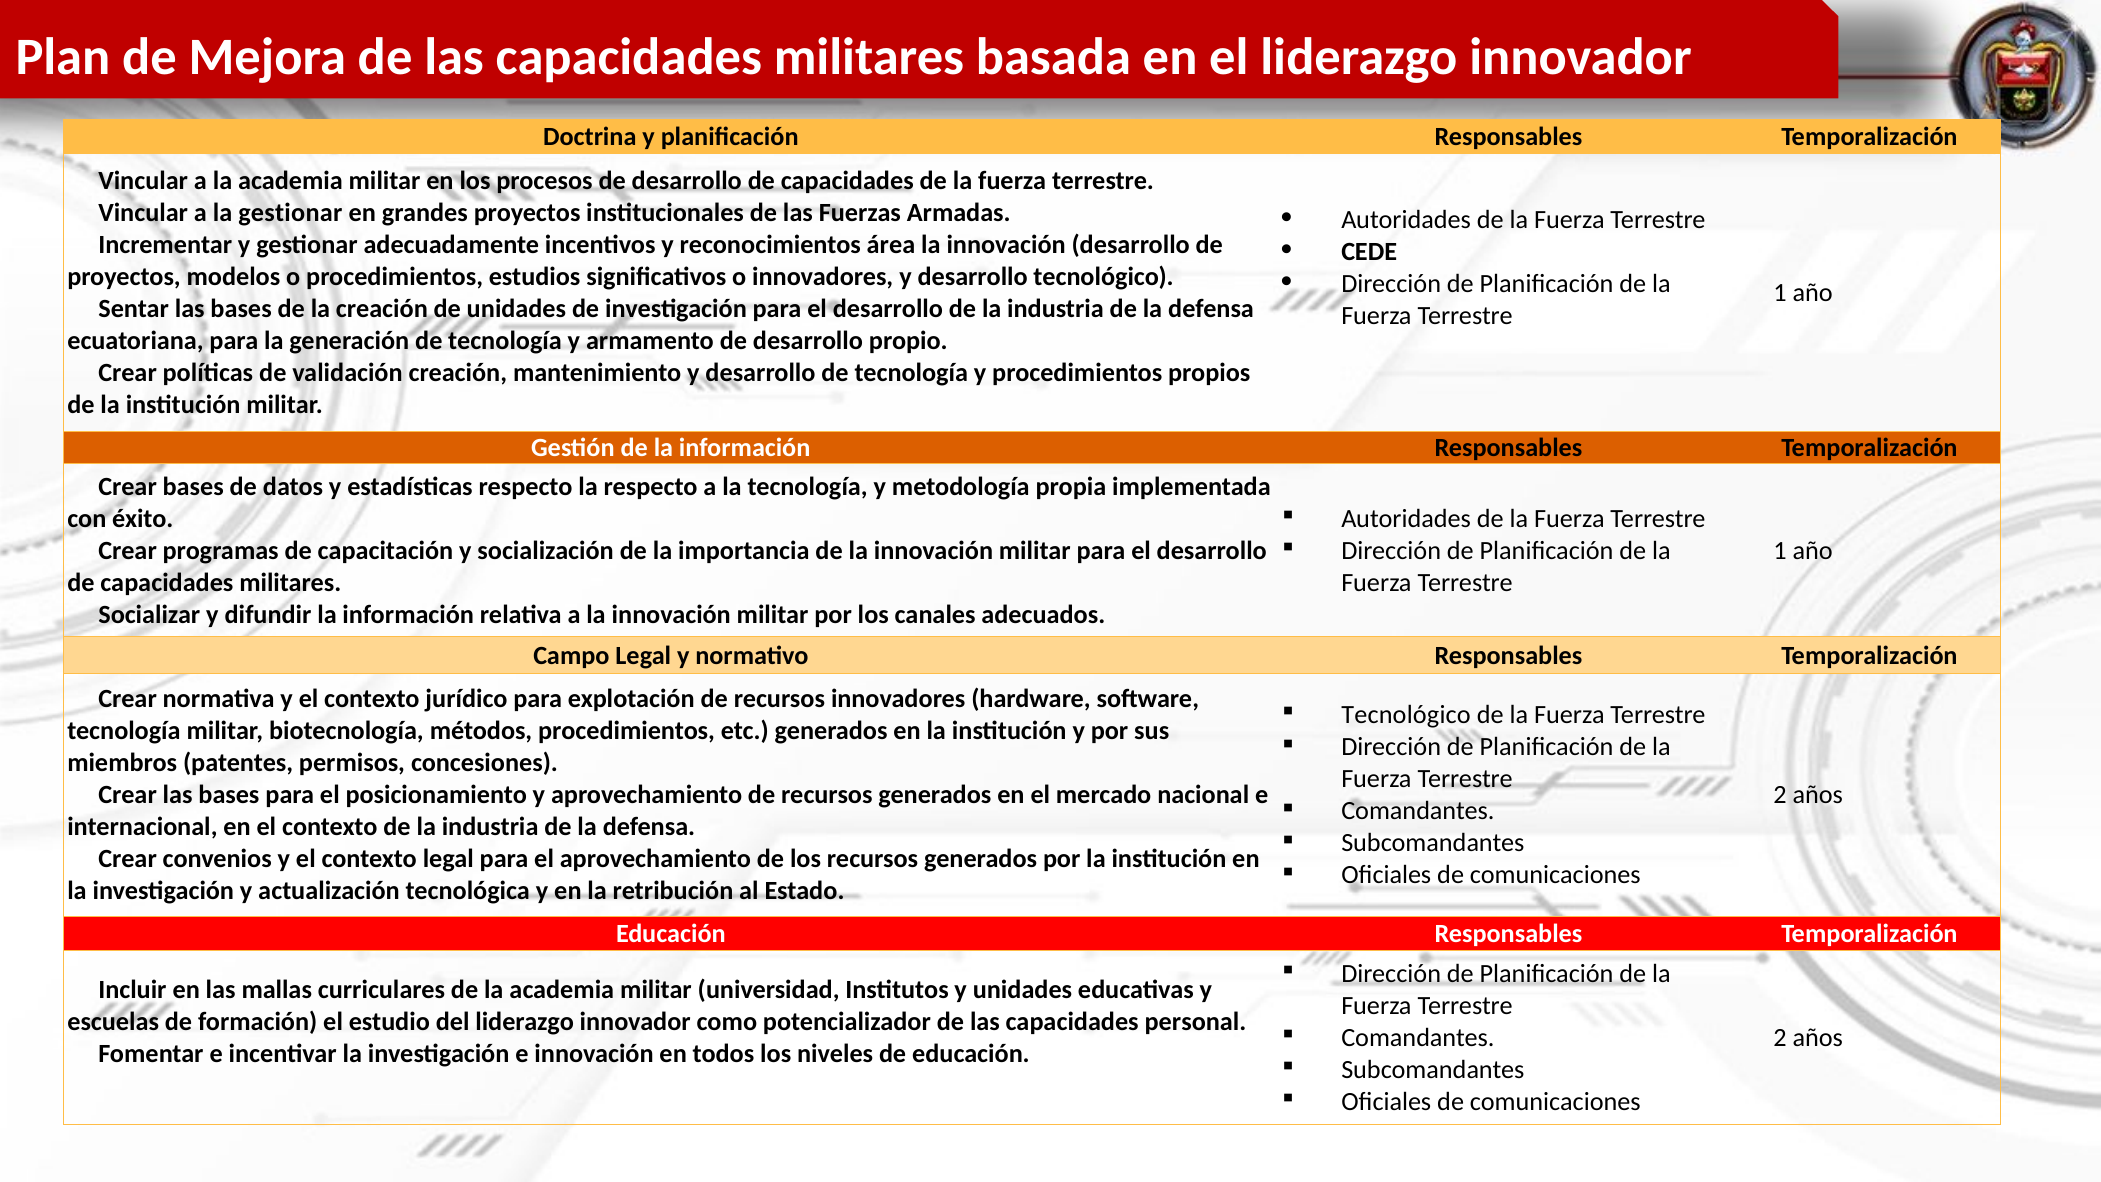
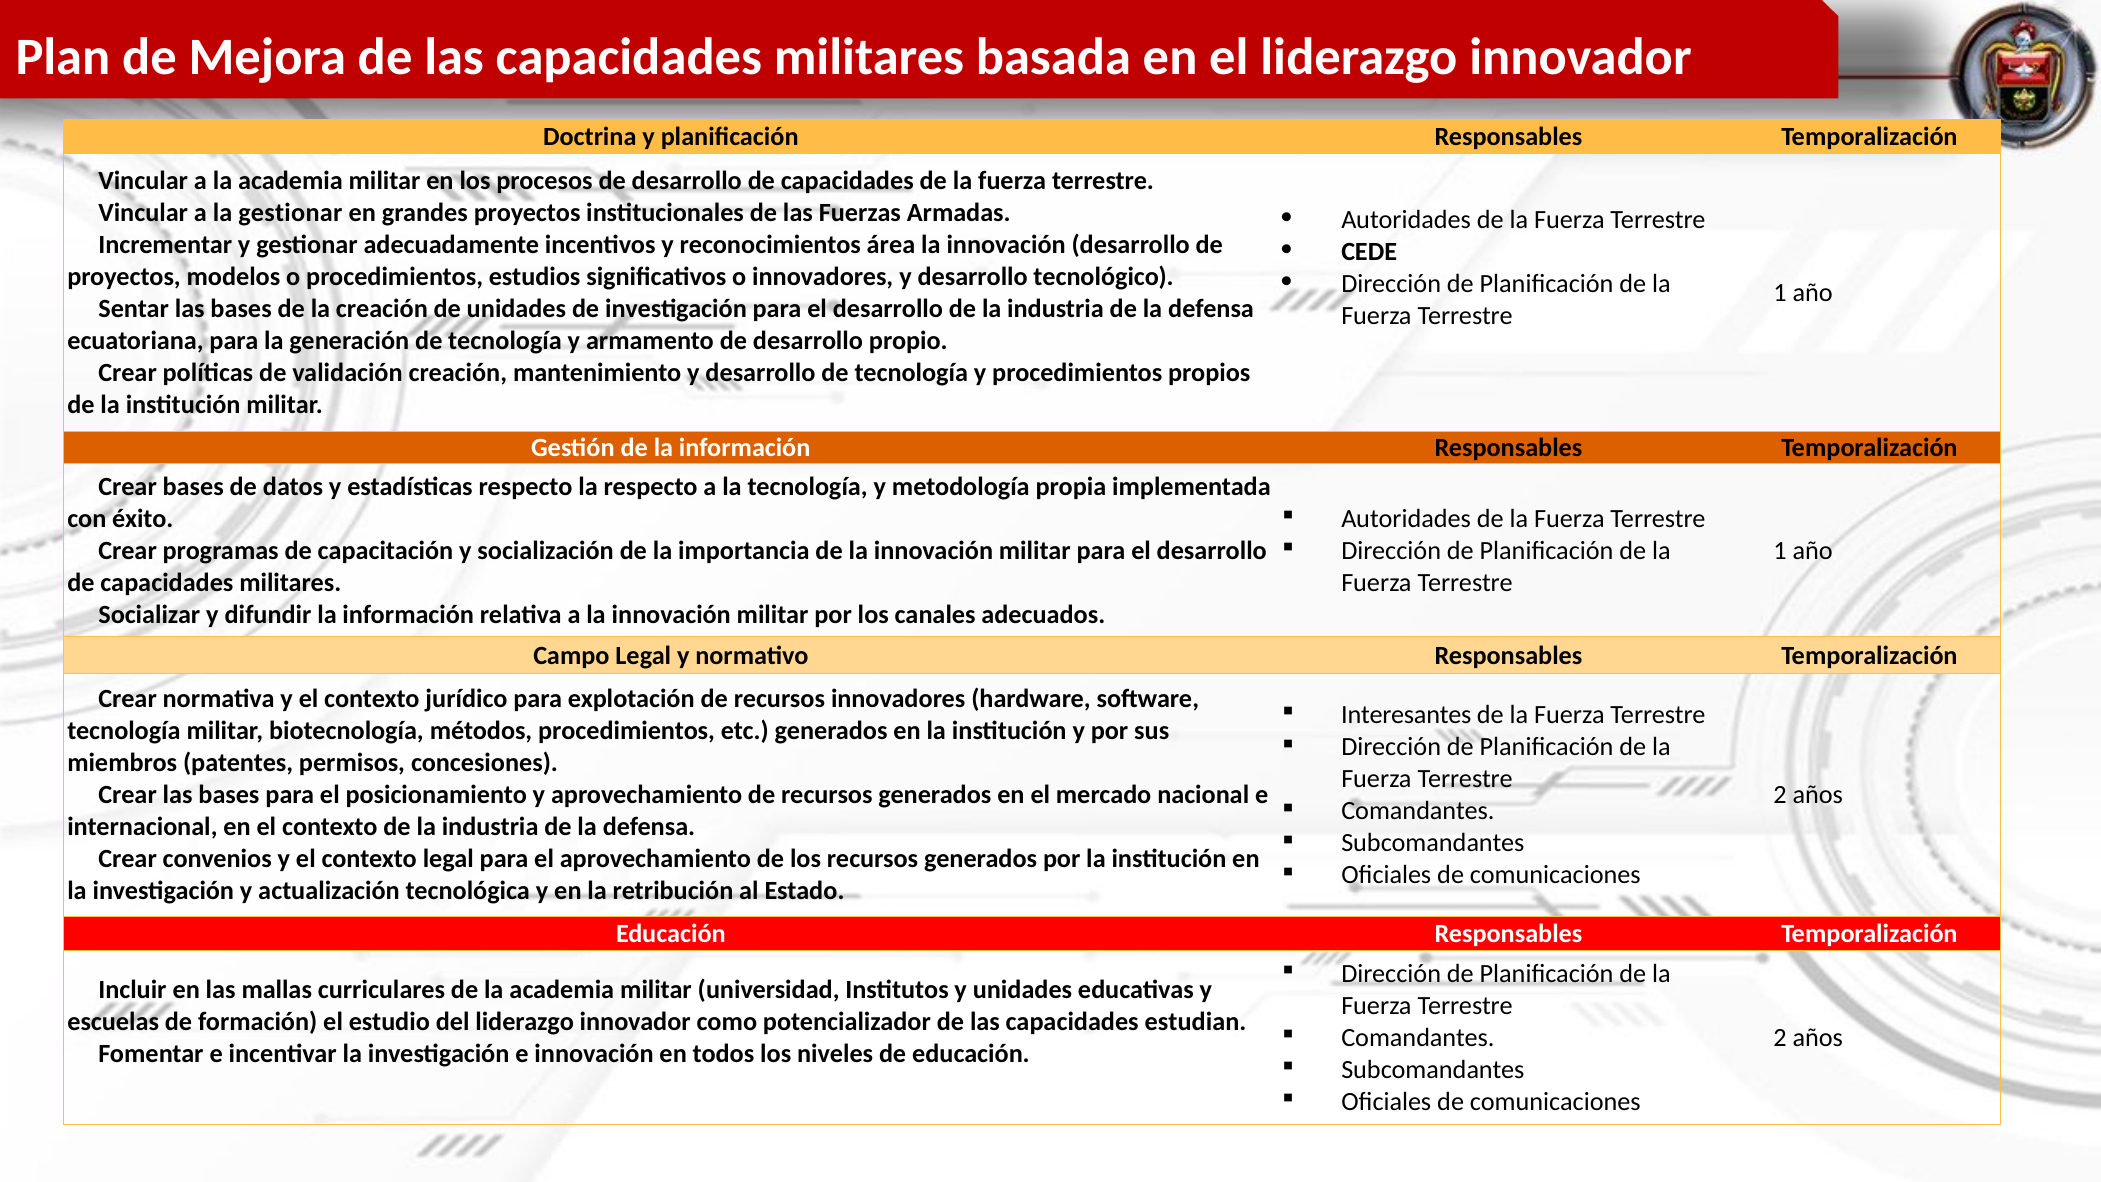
Tecnológico: Tecnológico -> Interesantes (1406, 715)
personal: personal -> estudian (1196, 1022)
